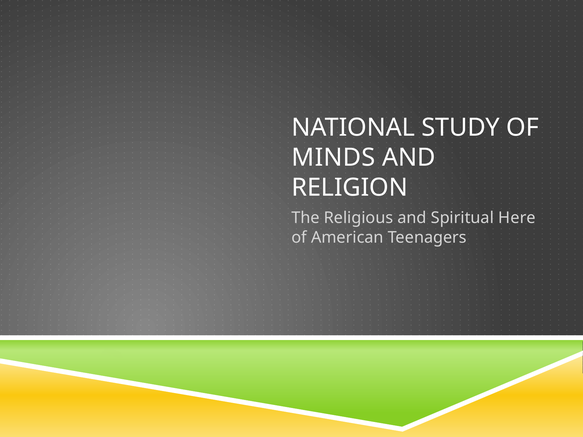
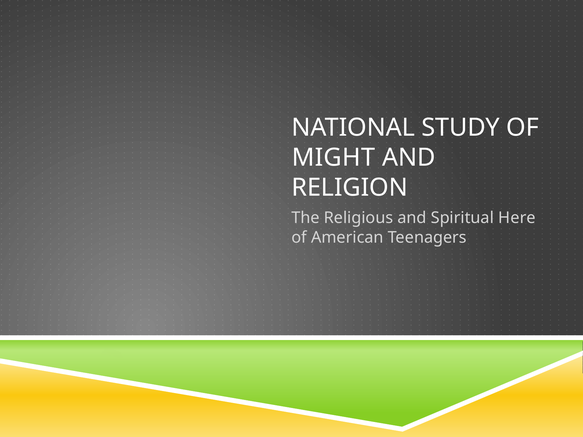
MINDS: MINDS -> MIGHT (333, 158)
